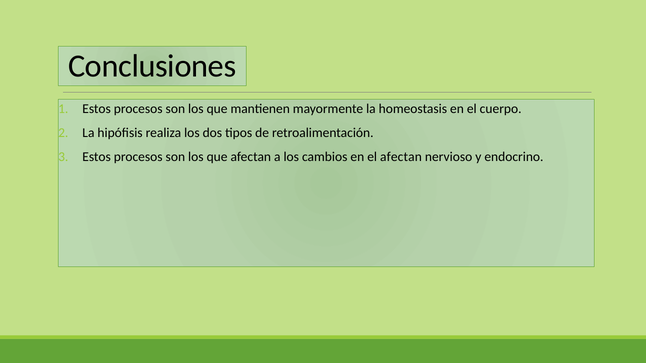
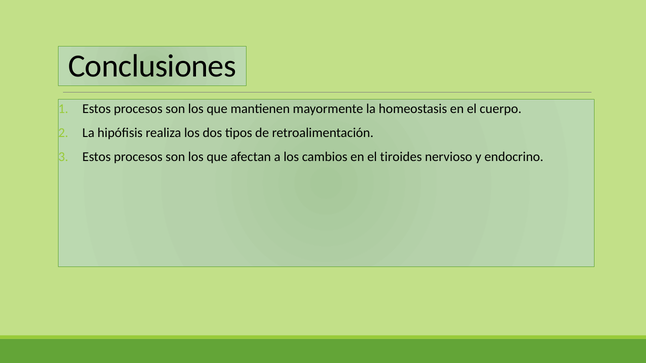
el afectan: afectan -> tiroides (401, 157)
